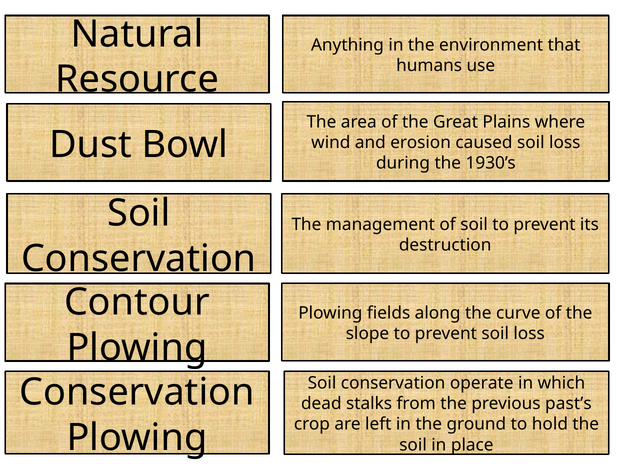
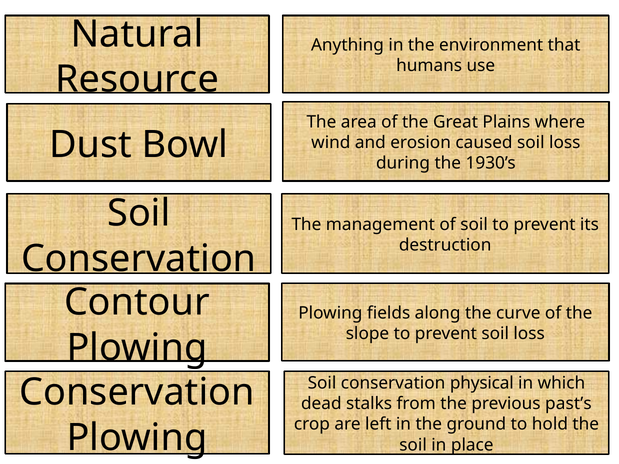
operate: operate -> physical (482, 383)
